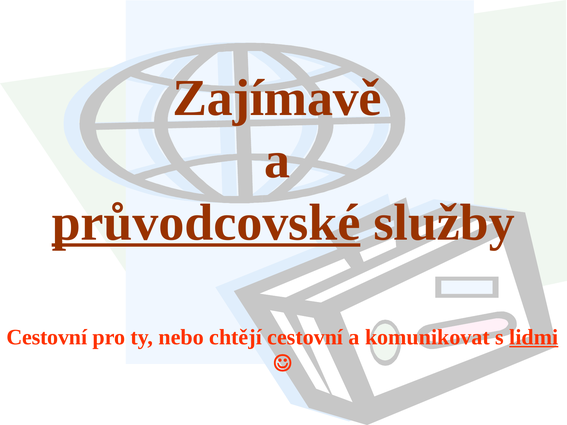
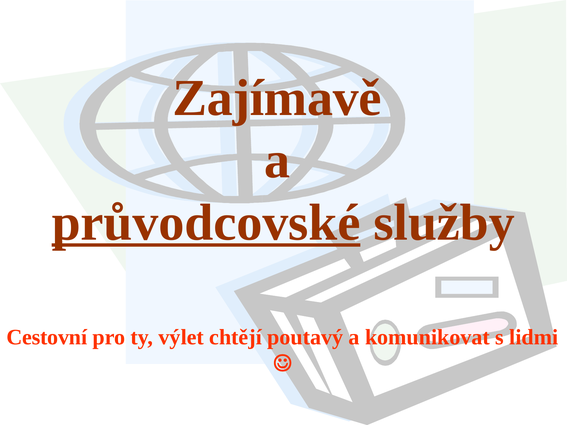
nebo: nebo -> výlet (181, 337)
chtějí cestovní: cestovní -> poutavý (305, 337)
lidmi underline: present -> none (534, 337)
